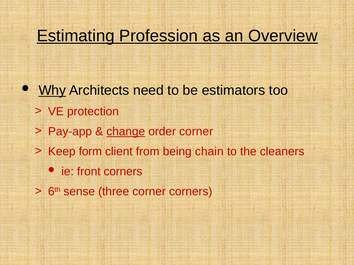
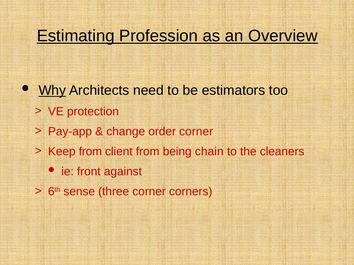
change underline: present -> none (126, 132)
Keep form: form -> from (90, 152)
front corners: corners -> against (123, 172)
